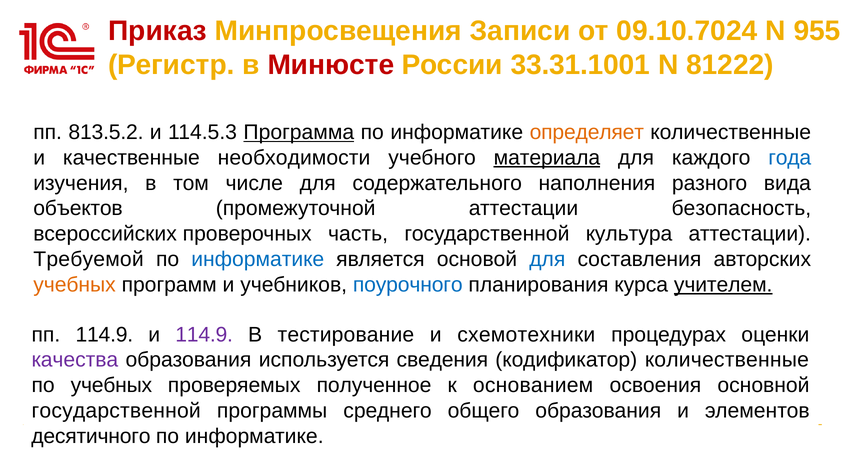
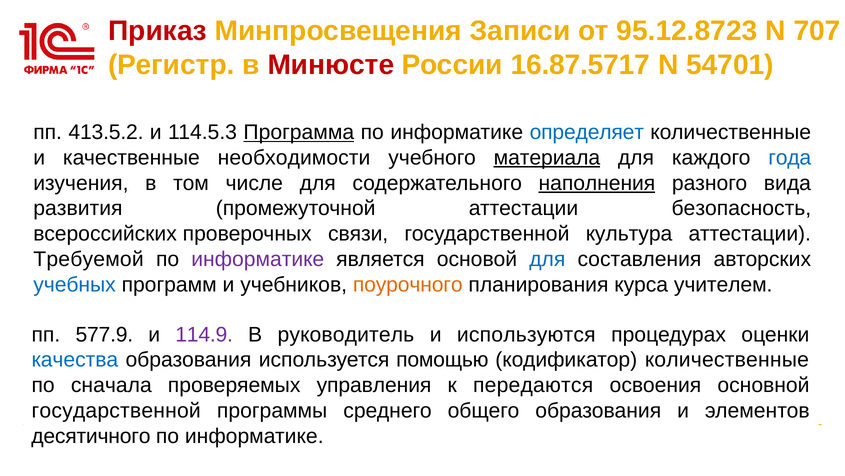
09.10.7024: 09.10.7024 -> 95.12.8723 (687, 31)
955: 955 -> 707 (817, 31)
33.31.1001: 33.31.1001 -> 16.87.5717 (580, 65)
81222: 81222 -> 54701 (730, 65)
813.5.2: 813.5.2 -> 413.5.2 (106, 132)
определяет colour: orange -> blue (587, 132)
наполнения underline: none -> present (597, 183)
объектов: объектов -> развития (78, 208)
часть: часть -> связи (358, 234)
информатике colour: blue -> purple (258, 259)
учебных colour: orange -> blue (75, 284)
поурочного colour: blue -> orange (408, 284)
учителем underline: present -> none (723, 284)
пп 114.9: 114.9 -> 577.9 (104, 334)
тестирование: тестирование -> руководитель (346, 334)
схемотехники: схемотехники -> используются (526, 334)
качества colour: purple -> blue (75, 360)
сведения: сведения -> помощью (442, 360)
по учебных: учебных -> сначала (111, 385)
полученное: полученное -> управления (374, 385)
основанием: основанием -> передаются (533, 385)
